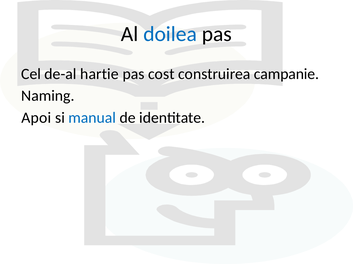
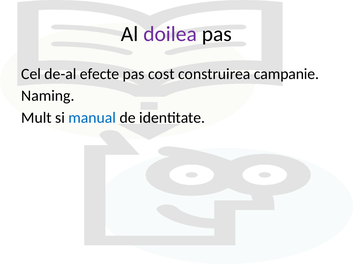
doilea colour: blue -> purple (170, 34)
hartie: hartie -> efecte (100, 74)
Apoi: Apoi -> Mult (36, 118)
